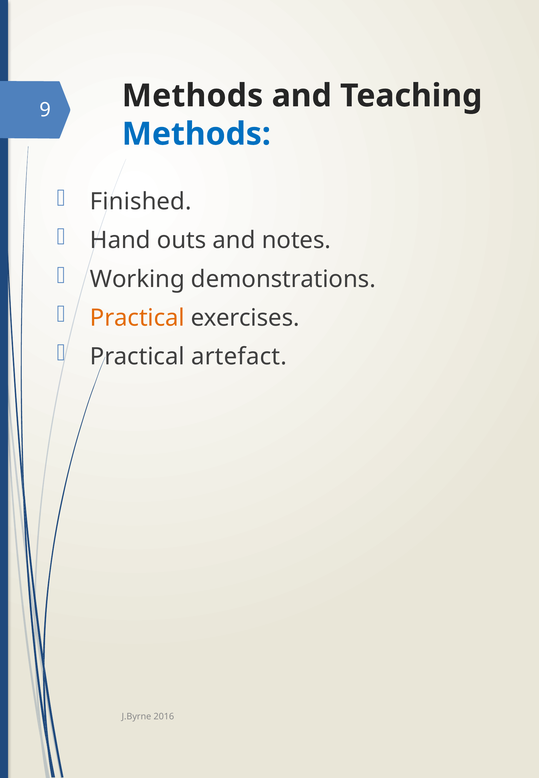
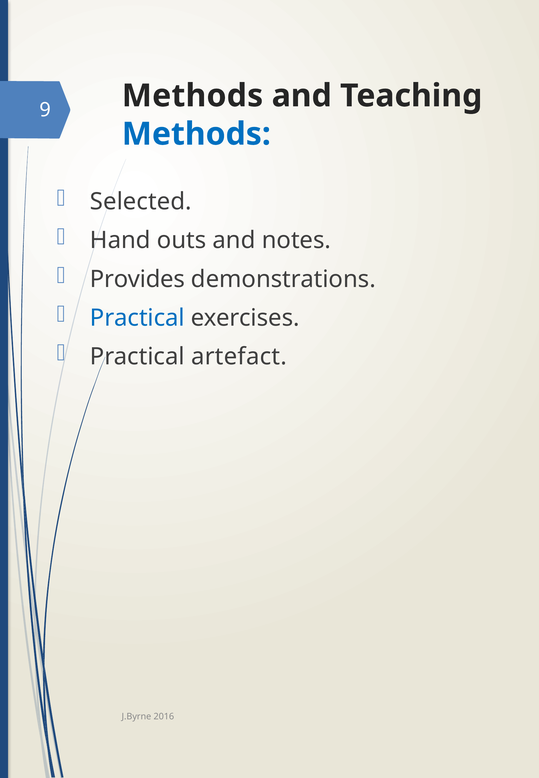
Finished: Finished -> Selected (141, 202)
Working: Working -> Provides (137, 279)
Practical colour: orange -> blue (137, 318)
